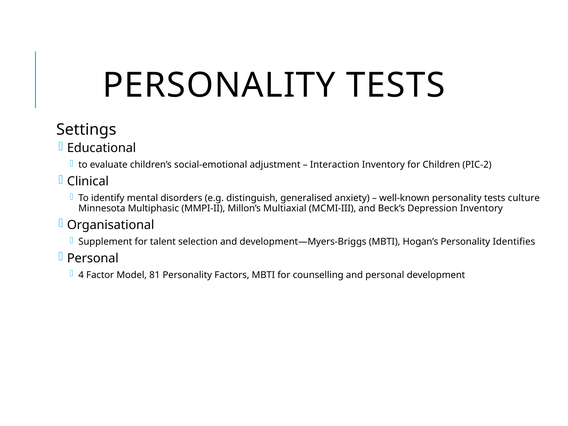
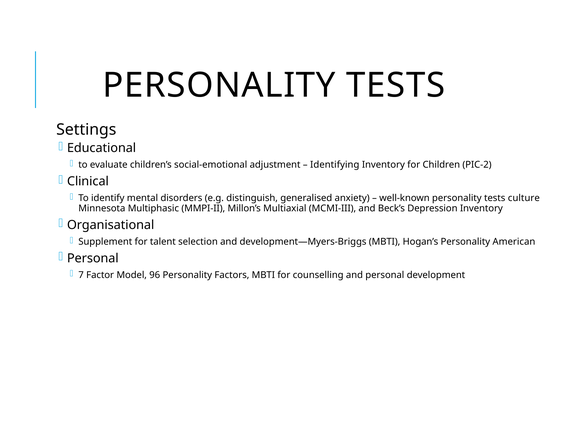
Interaction: Interaction -> Identifying (335, 165)
Identifies: Identifies -> American (514, 242)
4: 4 -> 7 (81, 275)
81: 81 -> 96 (155, 275)
